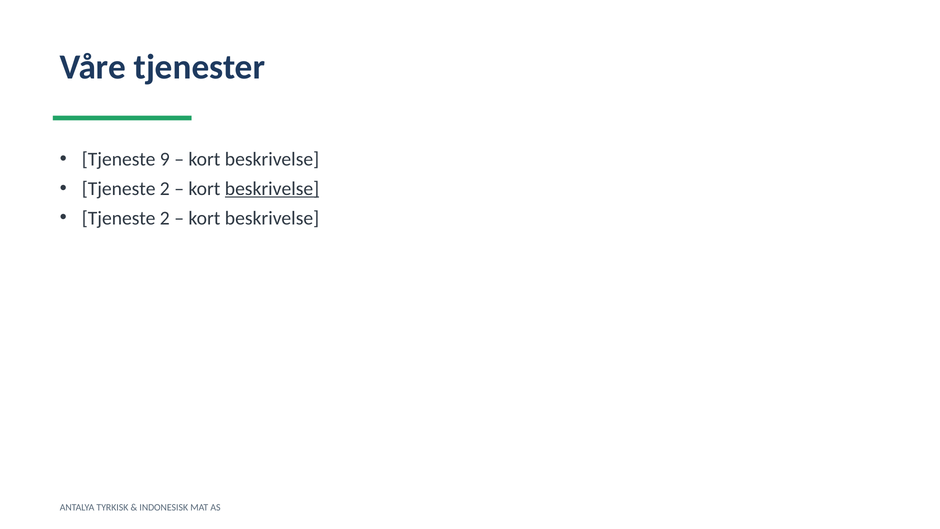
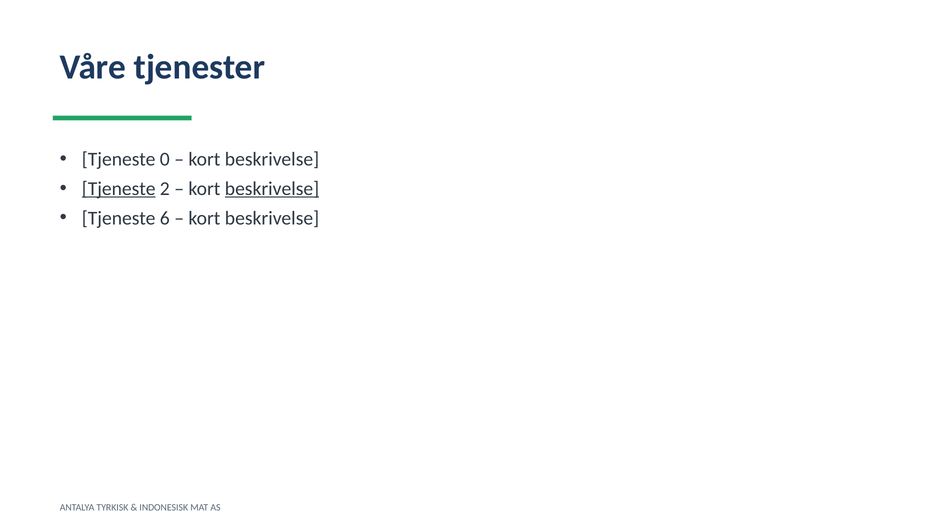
9: 9 -> 0 (165, 159)
Tjeneste underline: none -> present (119, 189)
2: 2 -> 6 (165, 218)
